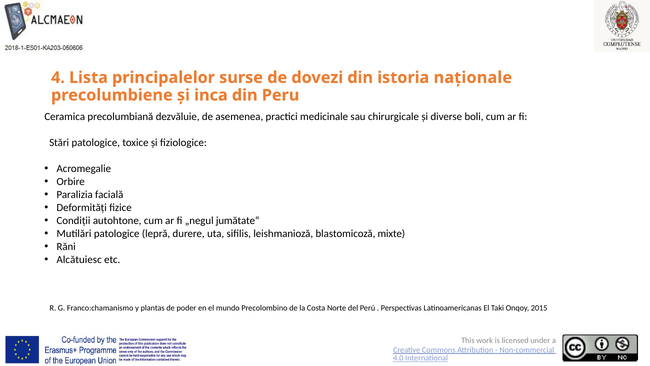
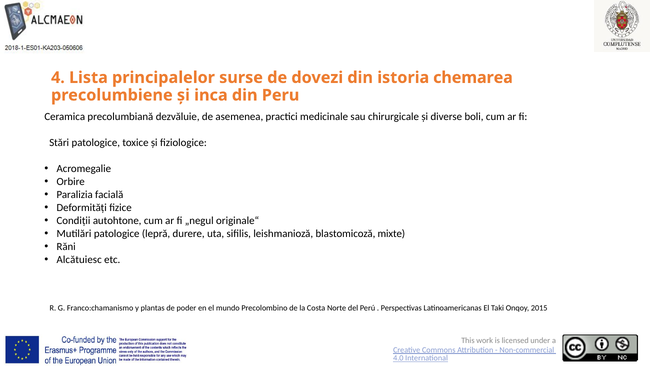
naționale: naționale -> chemarea (473, 78)
jumătate“: jumătate“ -> originale“ (238, 220)
